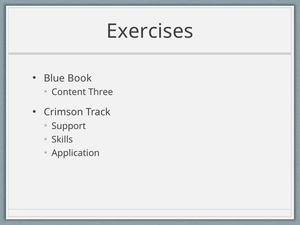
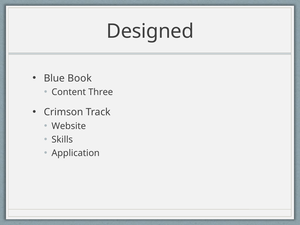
Exercises: Exercises -> Designed (150, 31)
Support: Support -> Website (69, 126)
